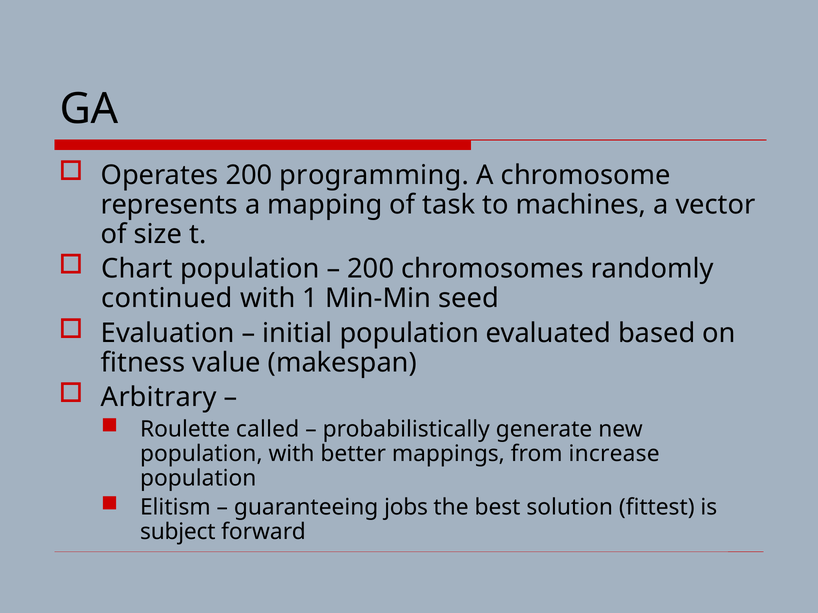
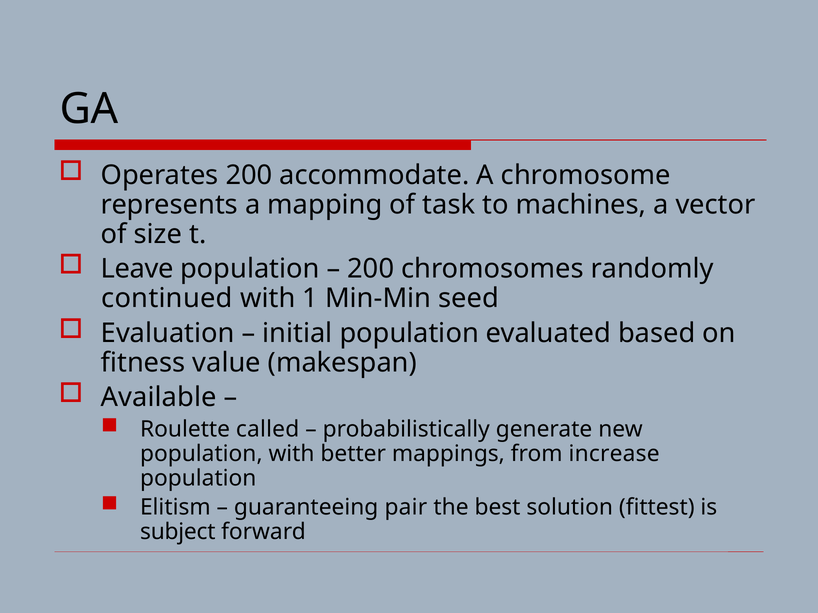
programming: programming -> accommodate (374, 175)
Chart: Chart -> Leave (137, 269)
Arbitrary: Arbitrary -> Available (159, 398)
jobs: jobs -> pair (406, 508)
